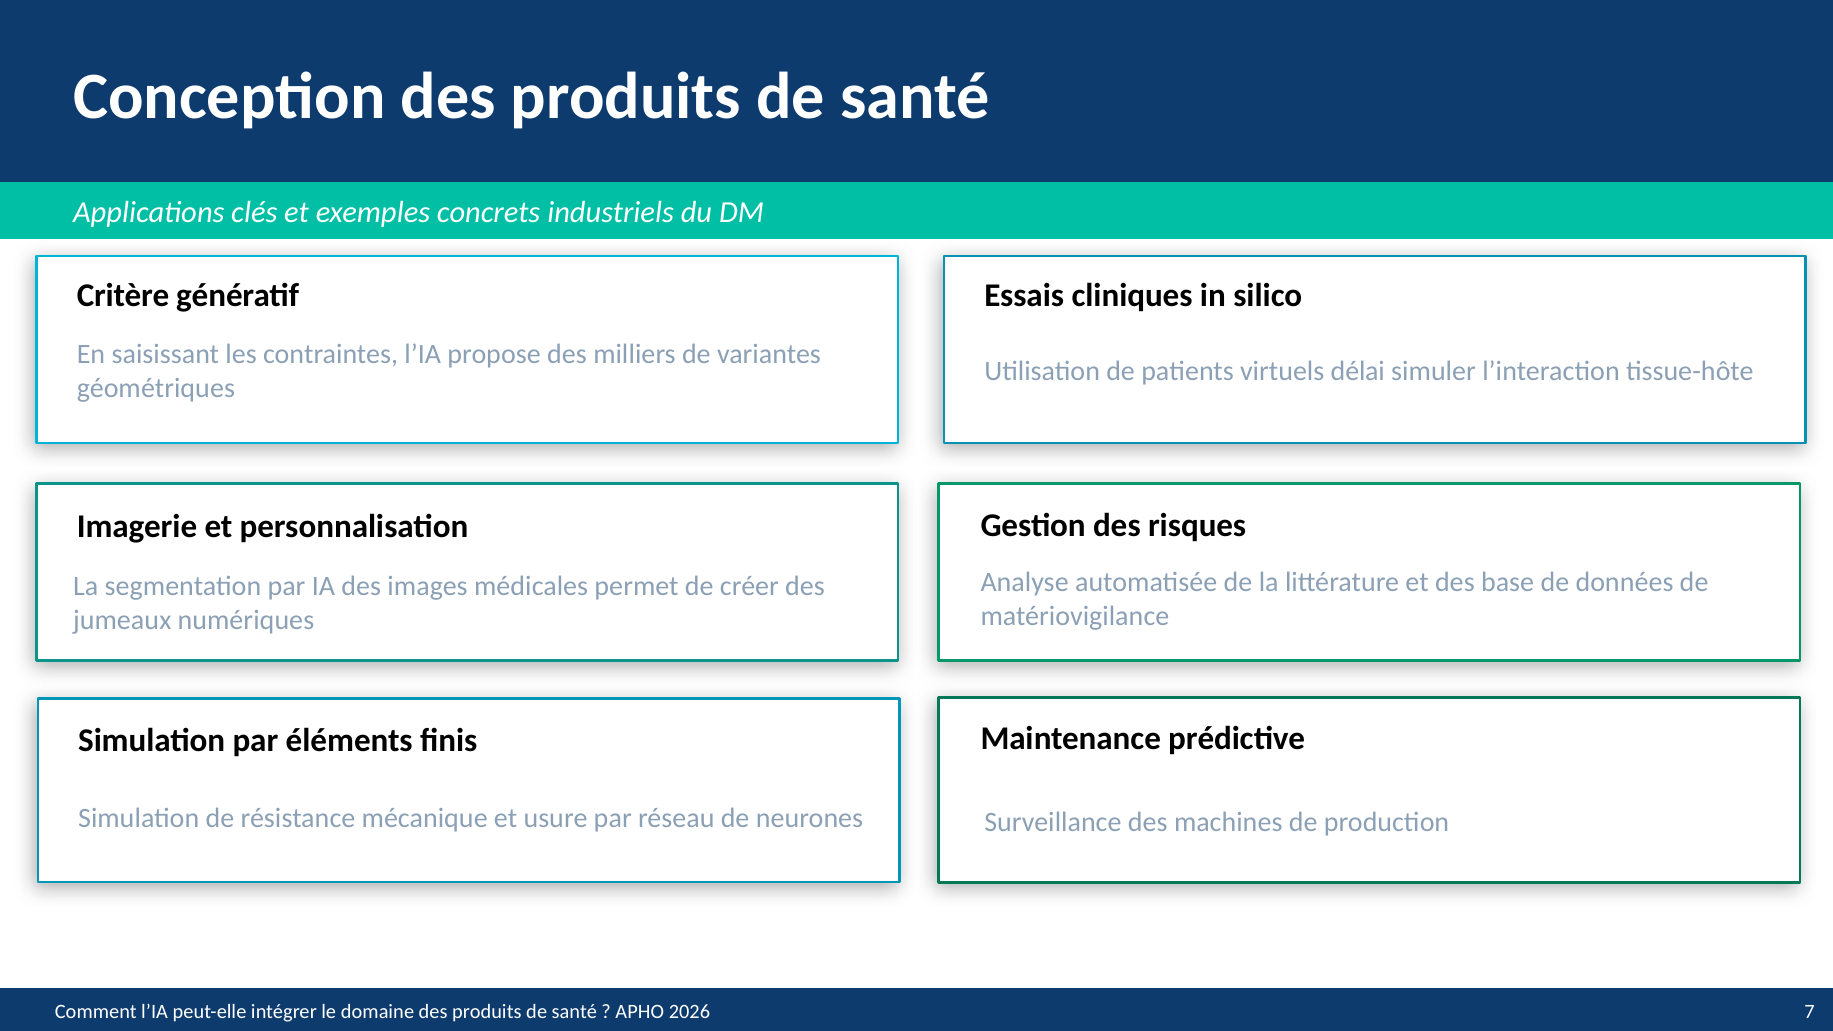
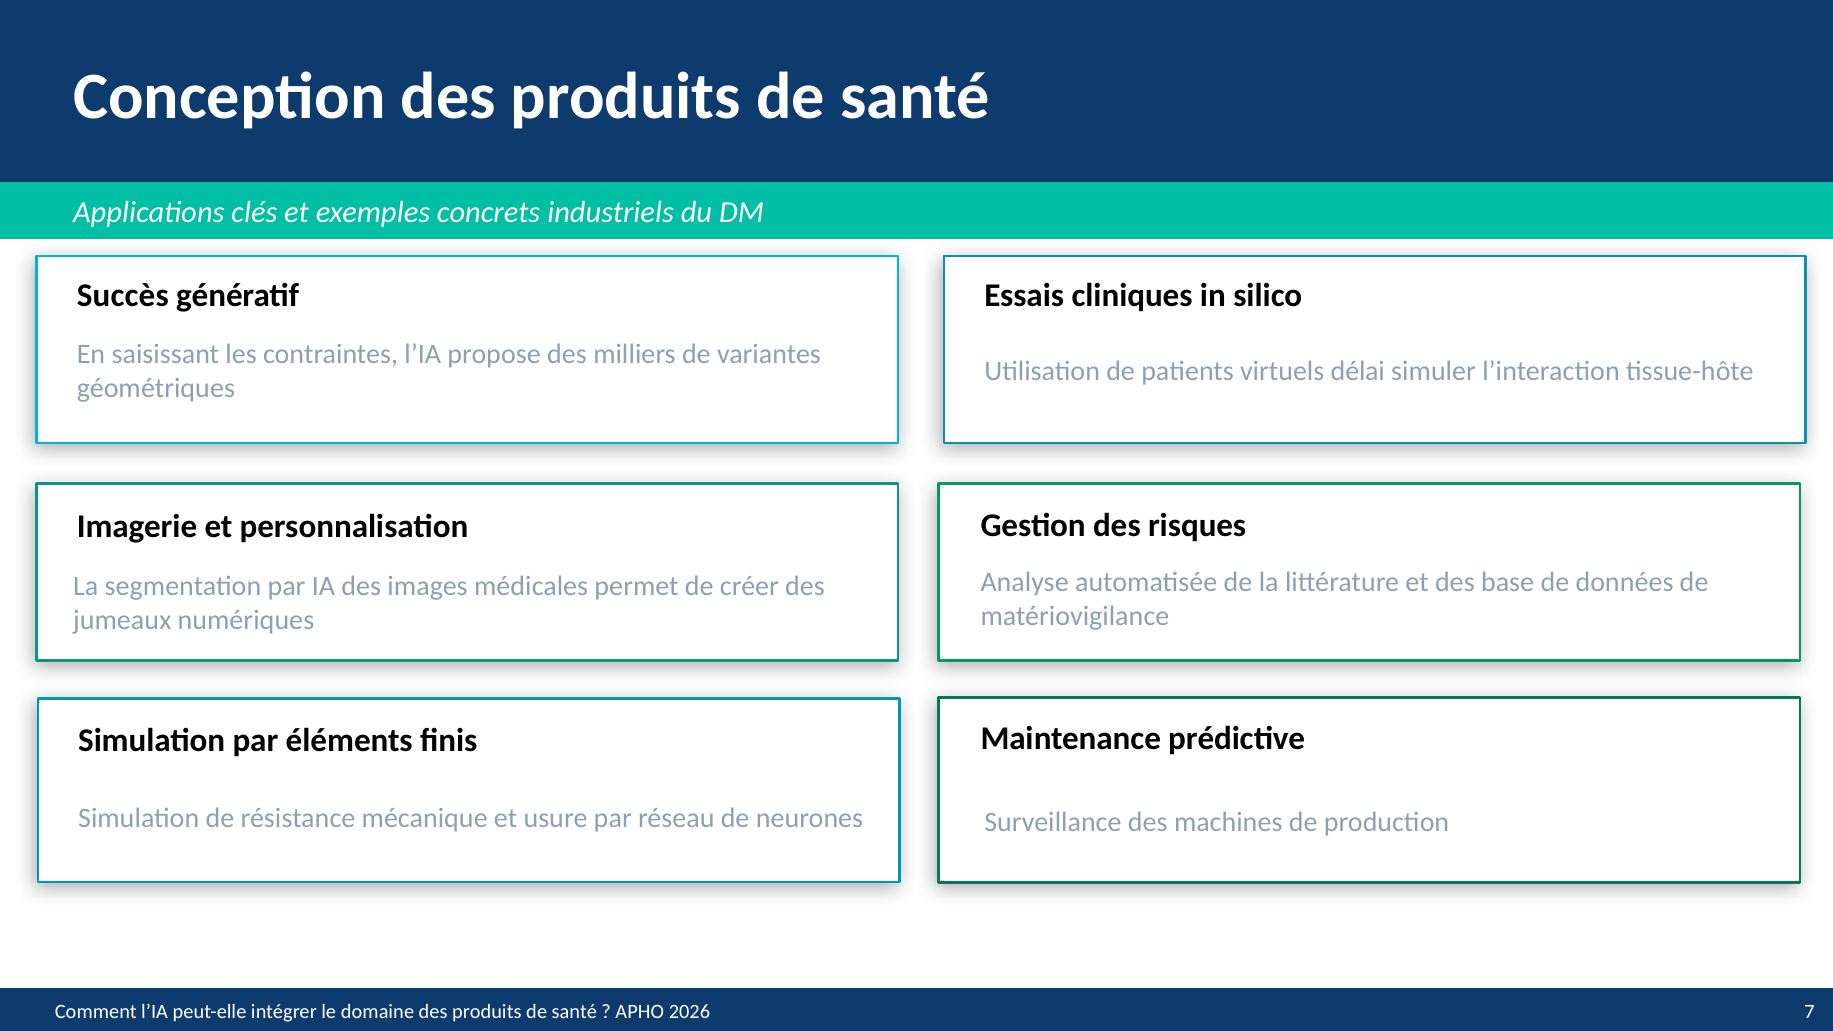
Critère: Critère -> Succès (123, 296)
